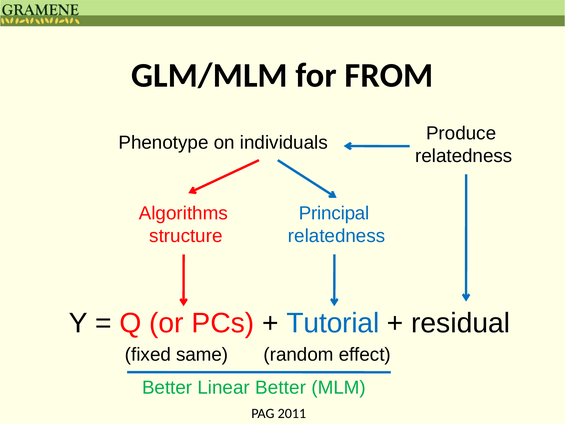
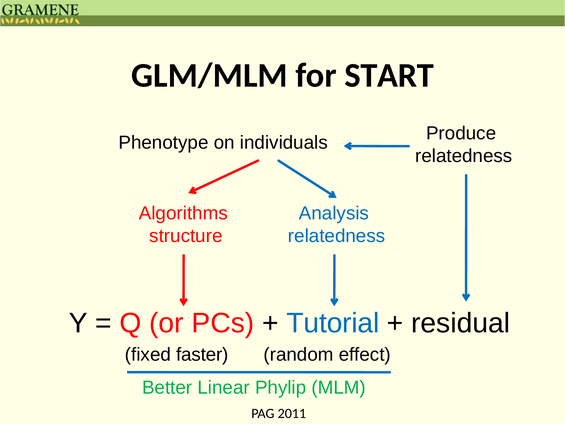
FROM: FROM -> START (389, 75)
Principal: Principal -> Analysis (334, 213)
same: same -> faster (202, 354)
Linear Better: Better -> Phylip (281, 387)
